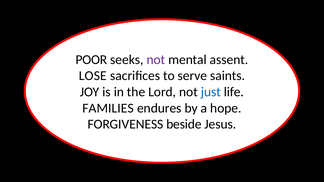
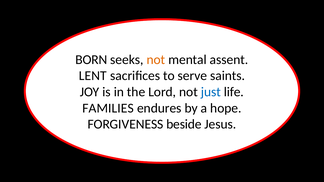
POOR: POOR -> BORN (91, 60)
not colour: purple -> orange (156, 60)
LOSE: LOSE -> LENT (93, 76)
